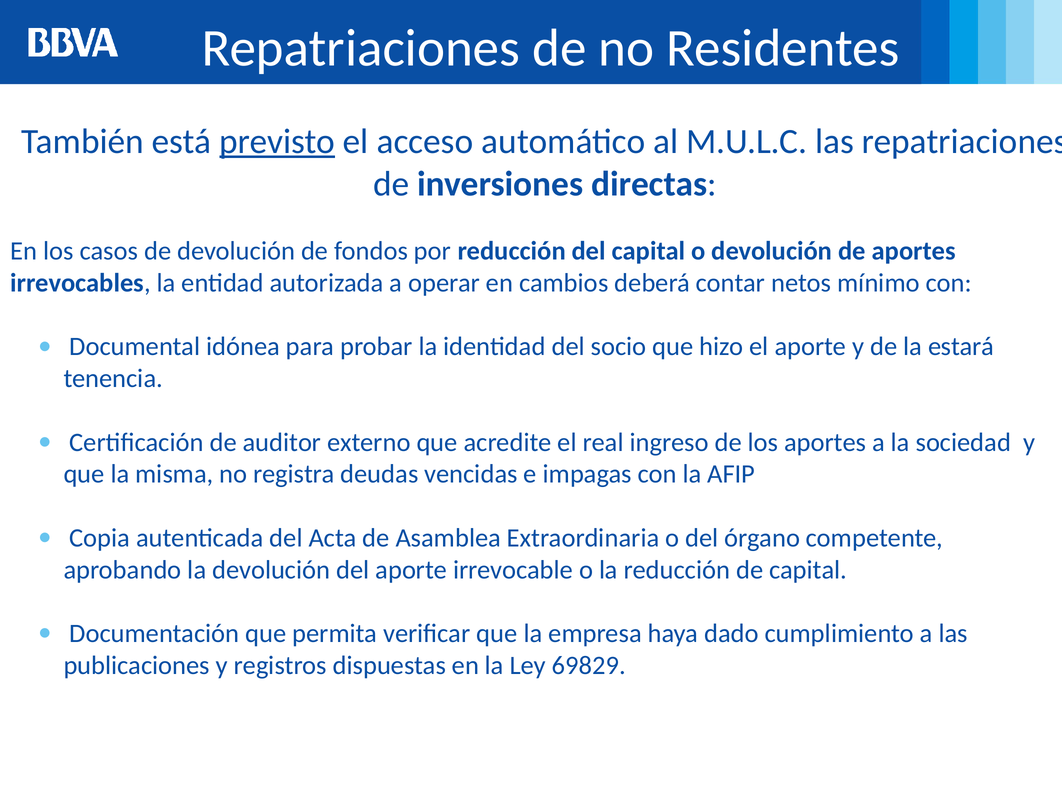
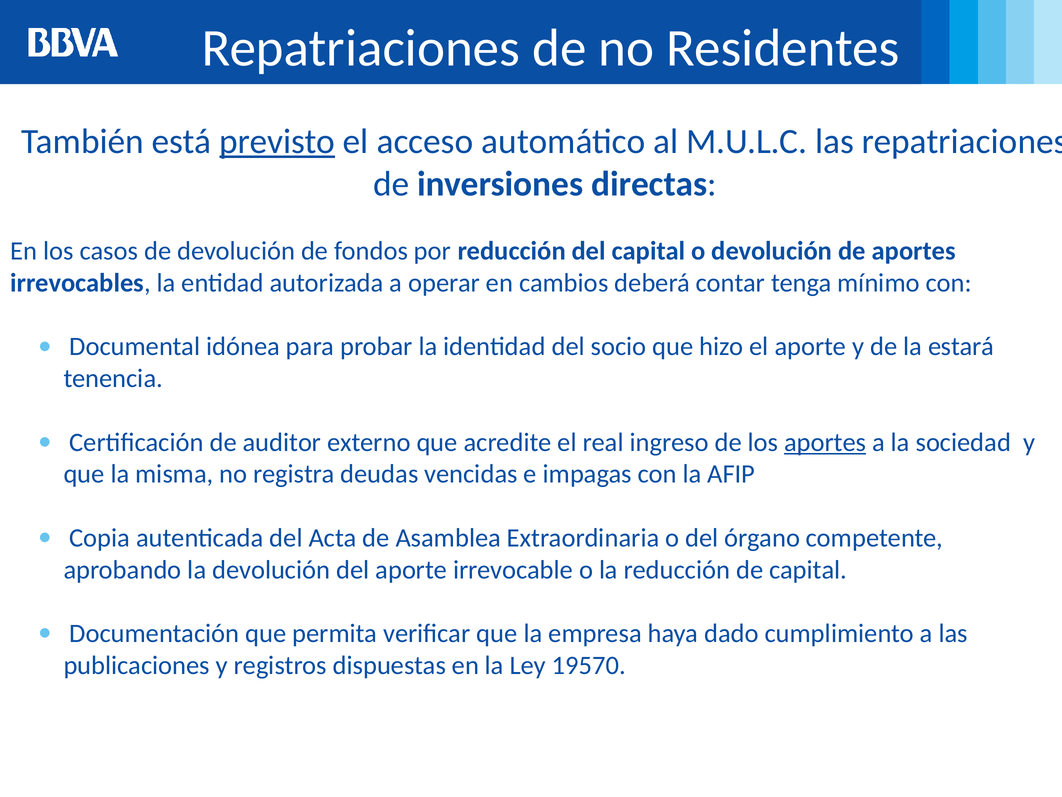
netos: netos -> tenga (801, 283)
aportes underline: none -> present (825, 442)
69829: 69829 -> 19570 (589, 665)
